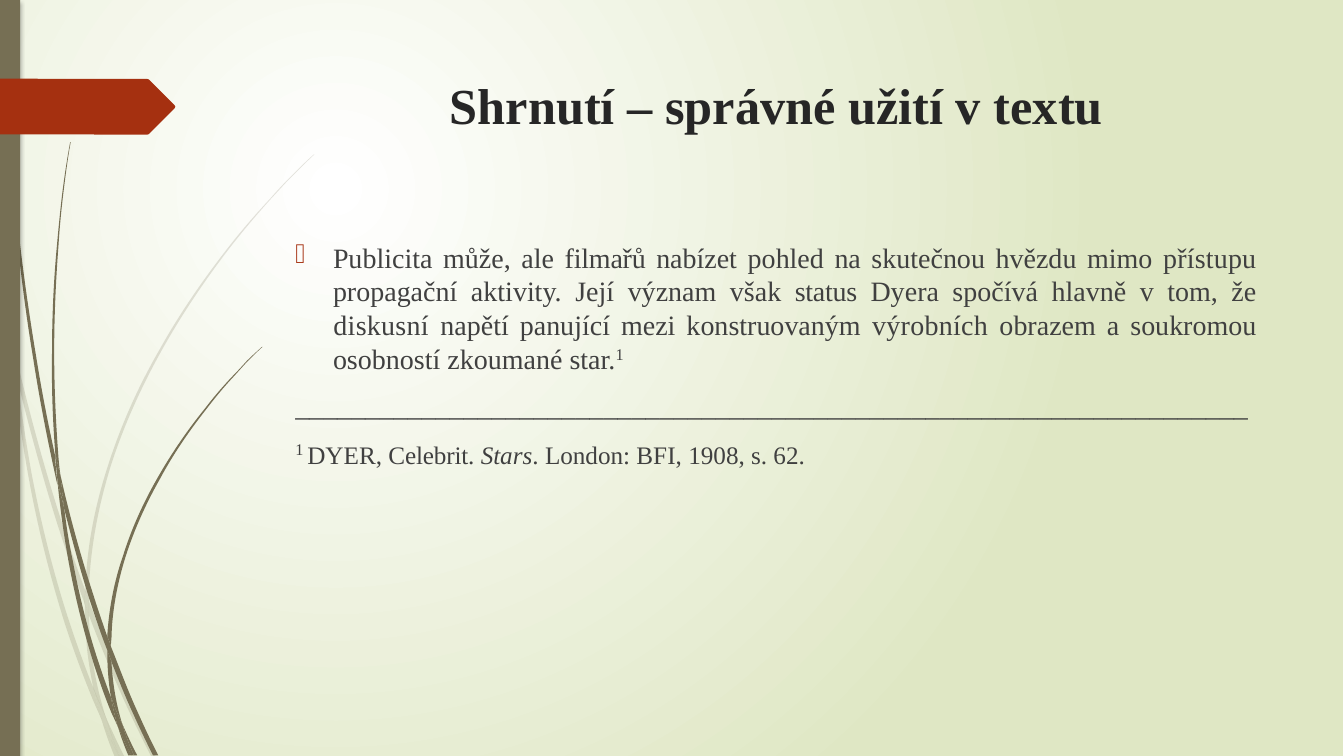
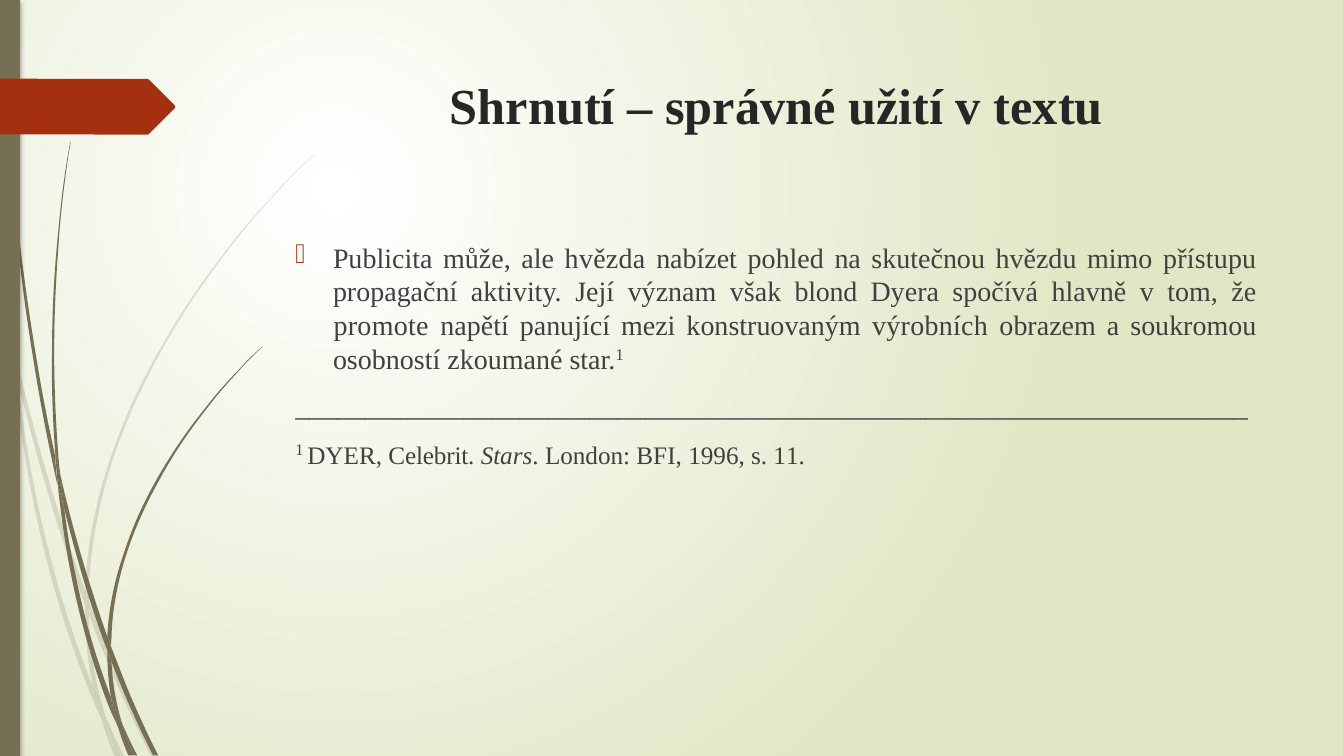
filmařů: filmařů -> hvězda (605, 259)
status: status -> blond (826, 292)
diskusní: diskusní -> promote (381, 326)
1908: 1908 -> 1996 (717, 456)
62: 62 -> 11 (789, 456)
